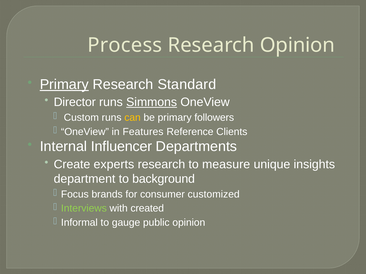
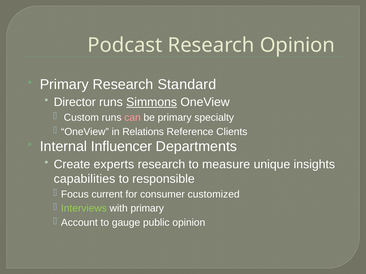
Process: Process -> Podcast (125, 45)
Primary underline: present -> none (64, 85)
can colour: yellow -> pink (133, 118)
followers: followers -> specialty (214, 118)
Features: Features -> Relations (143, 132)
department: department -> capabilities (84, 179)
background: background -> responsible (163, 179)
brands: brands -> current (107, 195)
with created: created -> primary (147, 209)
Informal: Informal -> Account (79, 223)
